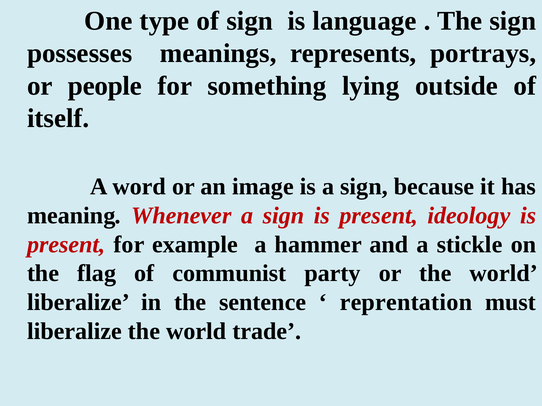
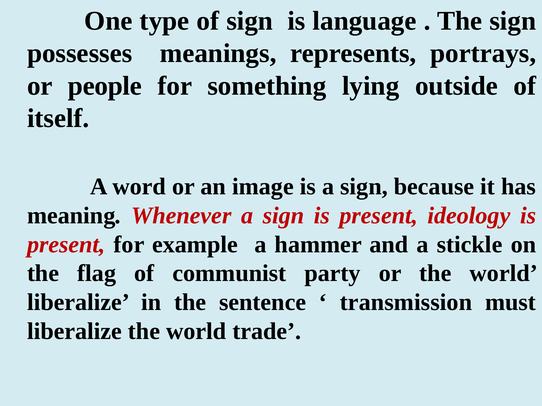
reprentation: reprentation -> transmission (406, 303)
